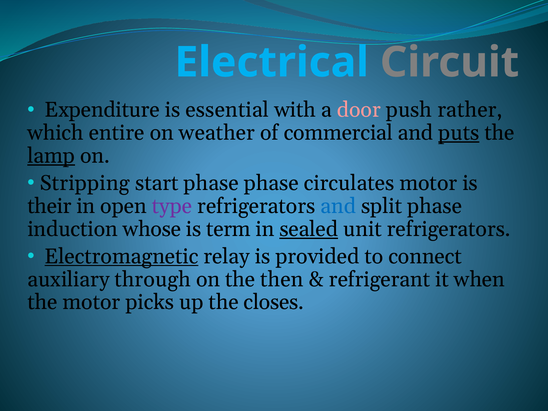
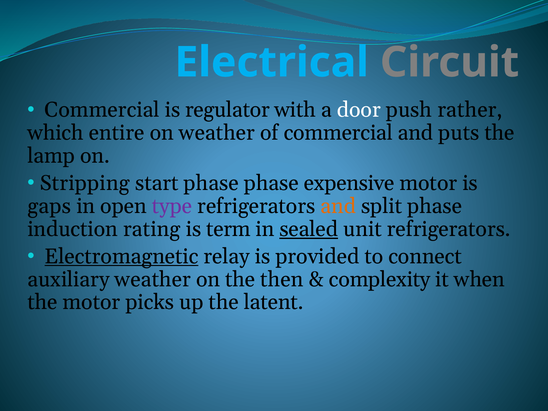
Expenditure: Expenditure -> Commercial (102, 110)
essential: essential -> regulator (227, 110)
door colour: pink -> white (359, 110)
puts underline: present -> none (459, 133)
lamp underline: present -> none (51, 156)
circulates: circulates -> expensive (349, 183)
their: their -> gaps (49, 206)
and colour: blue -> orange (338, 206)
whose: whose -> rating (152, 229)
auxiliary through: through -> weather (153, 279)
refrigerant: refrigerant -> complexity (380, 279)
closes: closes -> latent (274, 302)
